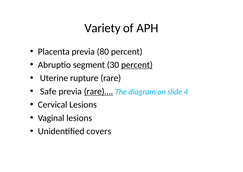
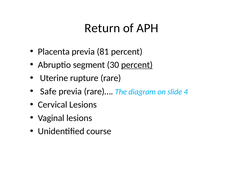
Variety: Variety -> Return (102, 28)
80: 80 -> 81 (103, 52)
rare)… underline: present -> none (98, 91)
covers: covers -> course (99, 131)
